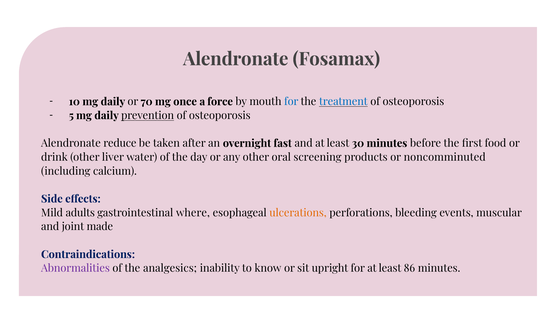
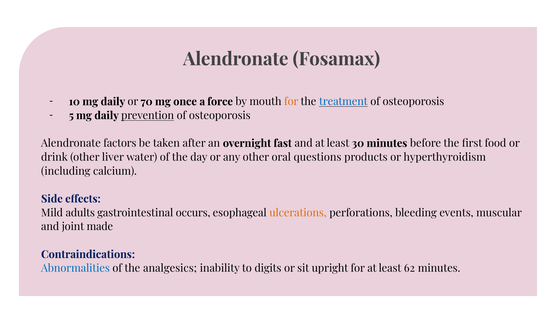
for colour: blue -> orange (291, 102)
reduce: reduce -> factors (120, 143)
screening: screening -> questions (318, 157)
noncomminuted: noncomminuted -> hyperthyroidism (445, 157)
where: where -> occurs (193, 213)
Abnormalities colour: purple -> blue (75, 268)
know: know -> digits (268, 268)
86: 86 -> 62 (409, 268)
